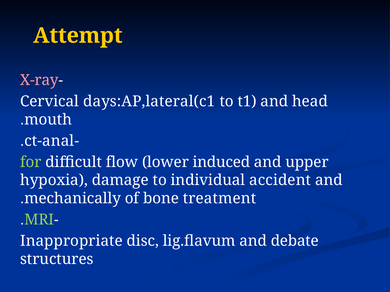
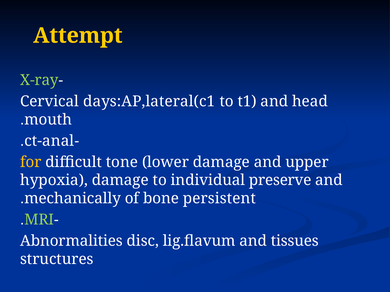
X-ray colour: pink -> light green (39, 80)
for colour: light green -> yellow (31, 162)
flow: flow -> tone (122, 162)
lower induced: induced -> damage (221, 162)
accident: accident -> preserve (280, 181)
treatment: treatment -> persistent (219, 199)
Inappropriate: Inappropriate -> Abnormalities (71, 241)
debate: debate -> tissues (295, 241)
